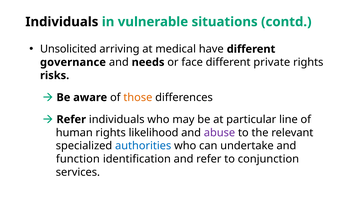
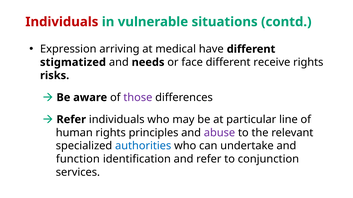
Individuals colour: black -> red (62, 22)
Unsolicited: Unsolicited -> Expression (68, 49)
governance: governance -> stigmatized (73, 62)
private: private -> receive (272, 62)
those colour: orange -> purple (138, 98)
likelihood: likelihood -> principles (154, 133)
